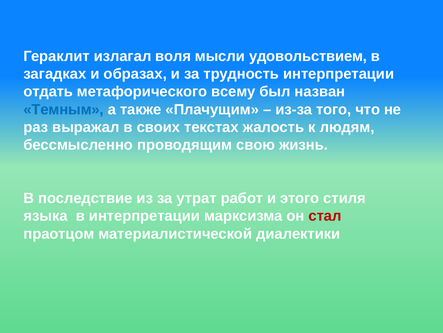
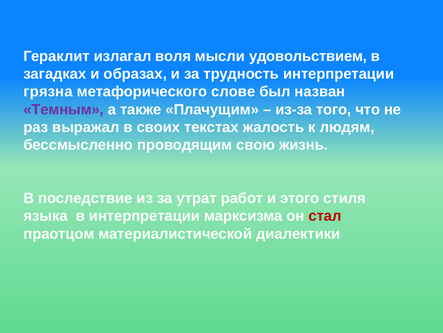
отдать: отдать -> грязна (48, 92)
всему: всему -> слове (233, 92)
Темным colour: blue -> purple (64, 109)
